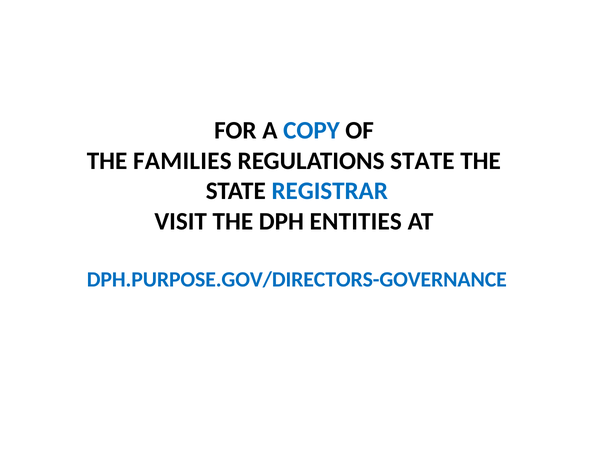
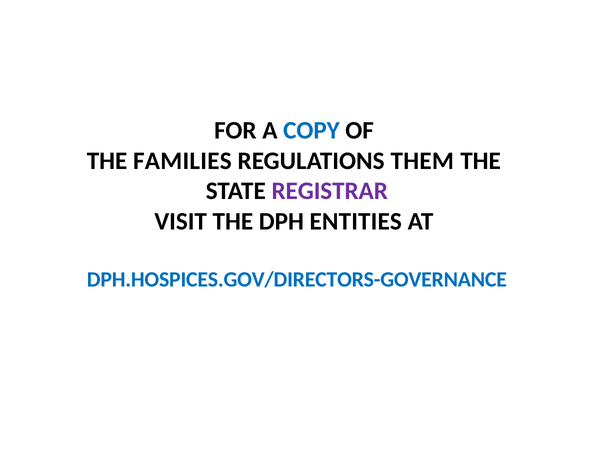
REGULATIONS STATE: STATE -> THEM (422, 161)
REGISTRAR colour: blue -> purple (330, 191)
DPH.PURPOSE.GOV/DIRECTORS-GOVERNANCE: DPH.PURPOSE.GOV/DIRECTORS-GOVERNANCE -> DPH.HOSPICES.GOV/DIRECTORS-GOVERNANCE (297, 279)
